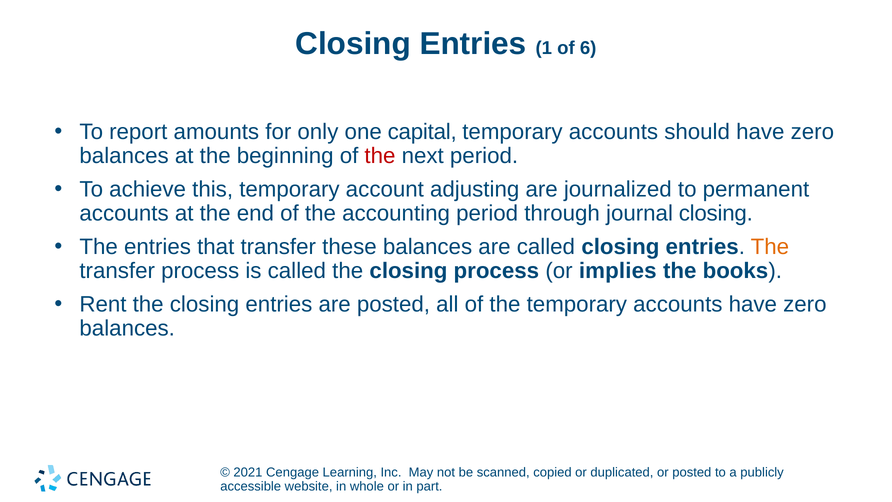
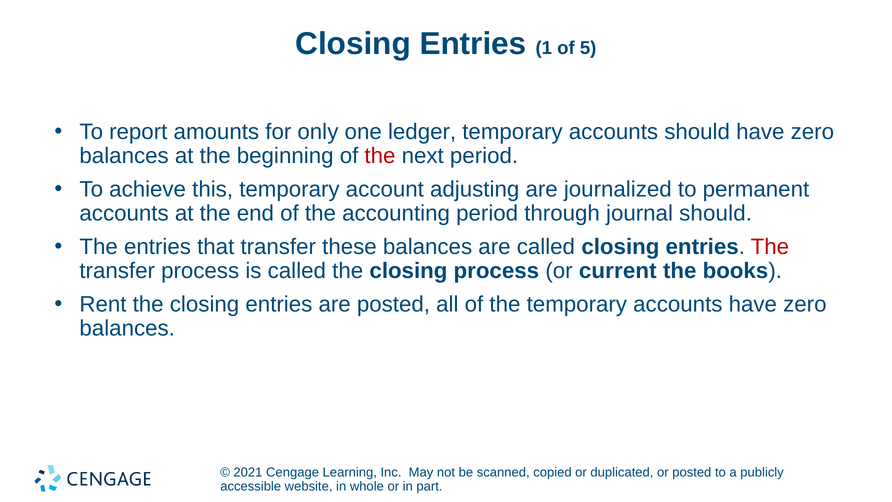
6: 6 -> 5 (588, 48)
capital: capital -> ledger (422, 132)
journal closing: closing -> should (716, 213)
The colour: orange -> red (770, 247)
implies: implies -> current (618, 271)
